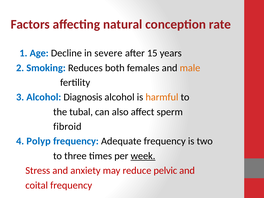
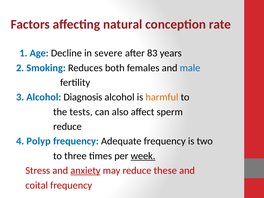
15: 15 -> 83 (152, 53)
male colour: orange -> blue (190, 68)
tubal: tubal -> tests (81, 112)
fibroid: fibroid -> reduce (67, 127)
anxiety underline: none -> present (85, 171)
pelvic: pelvic -> these (165, 171)
